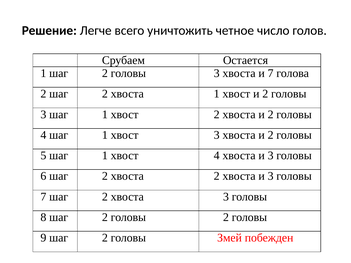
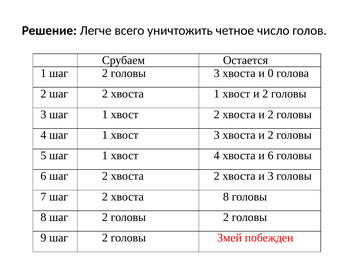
и 7: 7 -> 0 (271, 73)
4 хвоста и 3: 3 -> 6 (271, 156)
хвоста 3: 3 -> 8 (226, 197)
